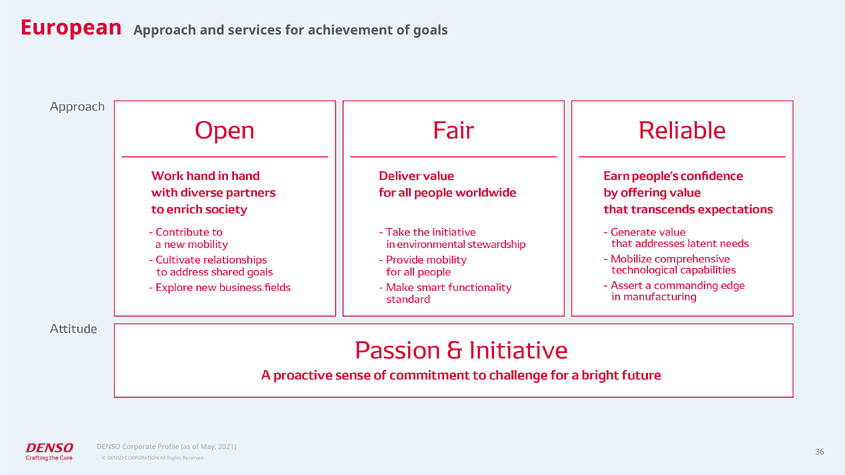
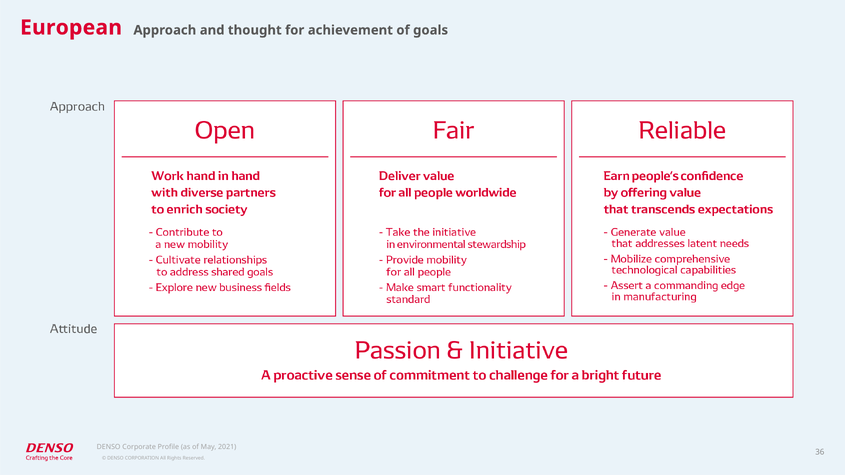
services: services -> thought (255, 30)
